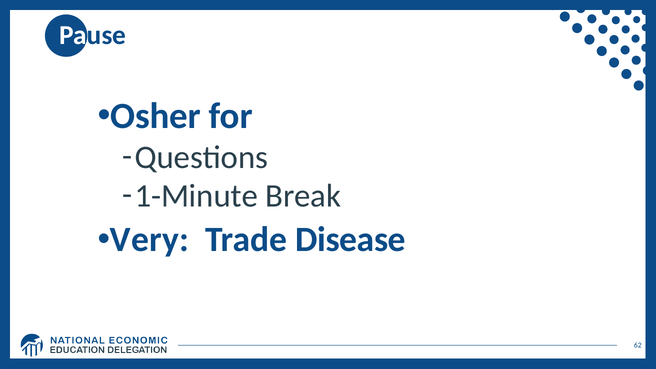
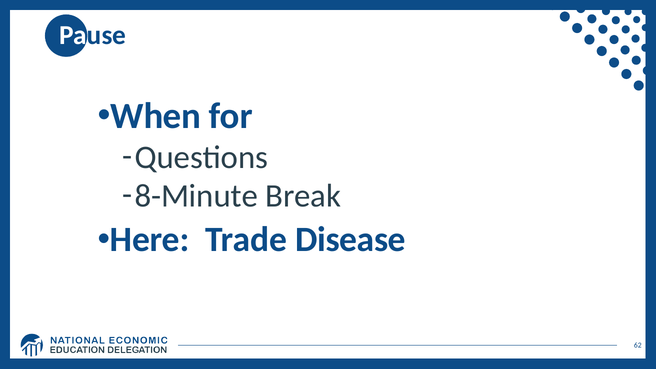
Osher: Osher -> When (156, 116)
1-Minute: 1-Minute -> 8-Minute (196, 196)
Very: Very -> Here (150, 240)
